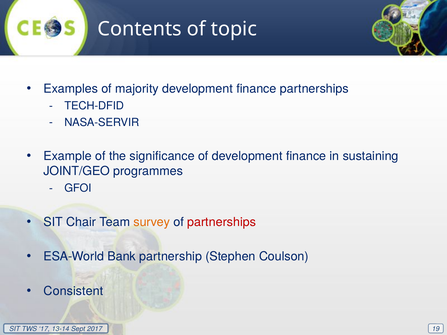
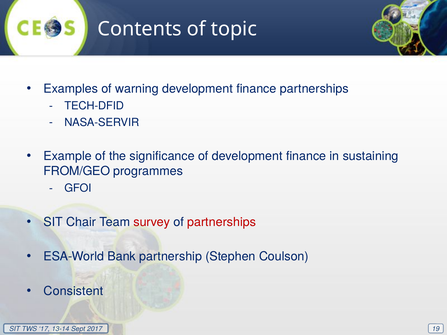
majority: majority -> warning (137, 89)
JOINT/GEO: JOINT/GEO -> FROM/GEO (77, 171)
survey colour: orange -> red (152, 222)
